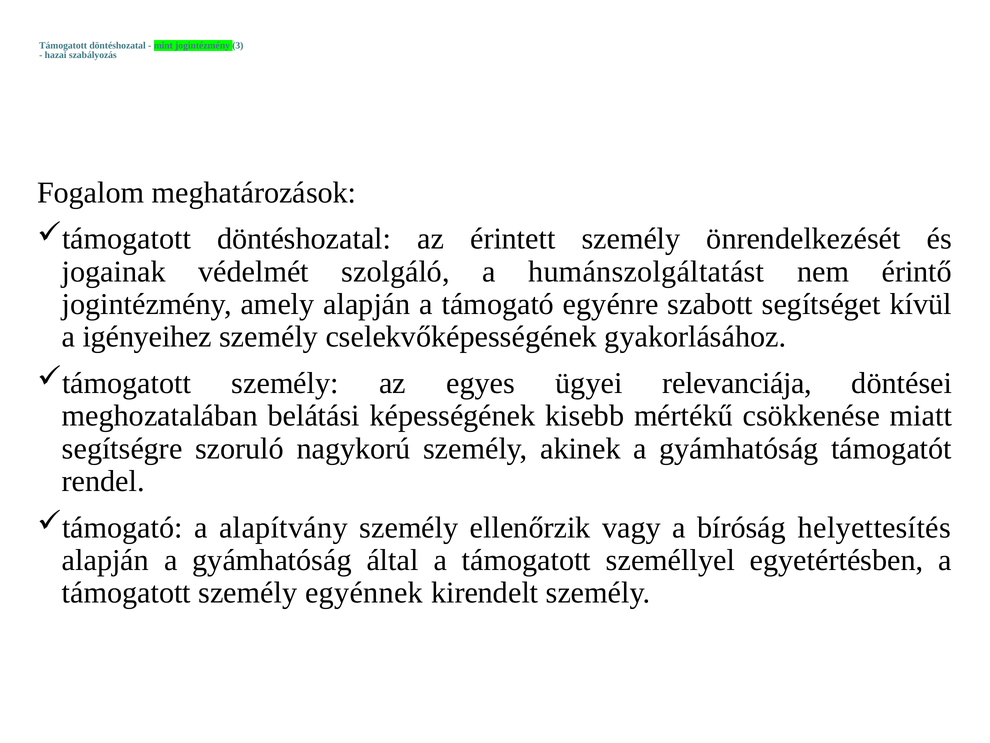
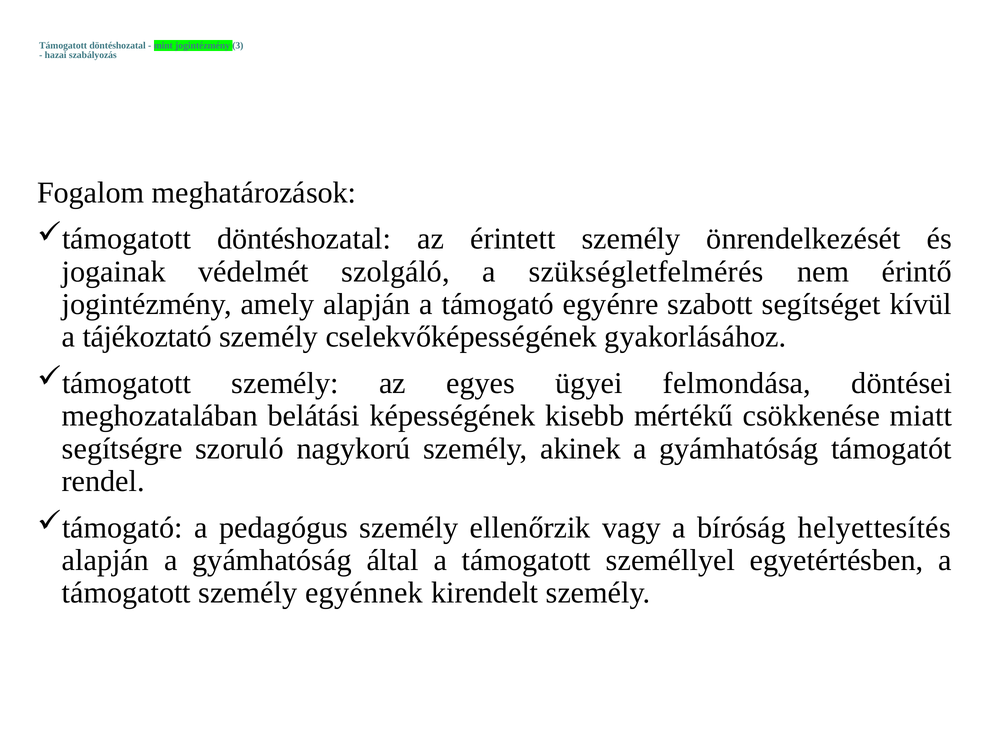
humánszolgáltatást: humánszolgáltatást -> szükségletfelmérés (646, 271)
igényeihez: igényeihez -> tájékoztató (147, 337)
relevanciája: relevanciája -> felmondása (737, 383)
alapítvány: alapítvány -> pedagógus (284, 527)
